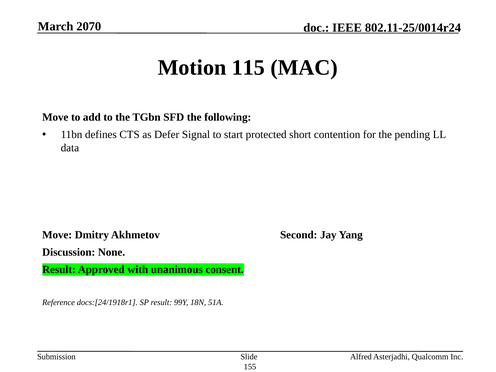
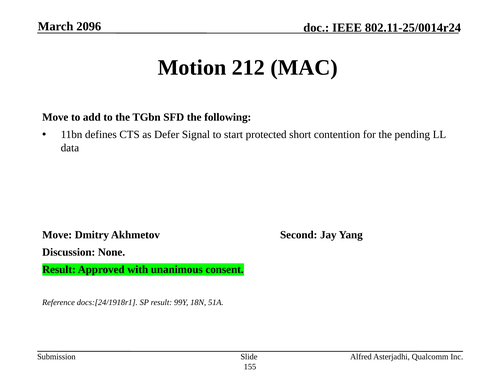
2070: 2070 -> 2096 (89, 26)
115: 115 -> 212 (248, 68)
